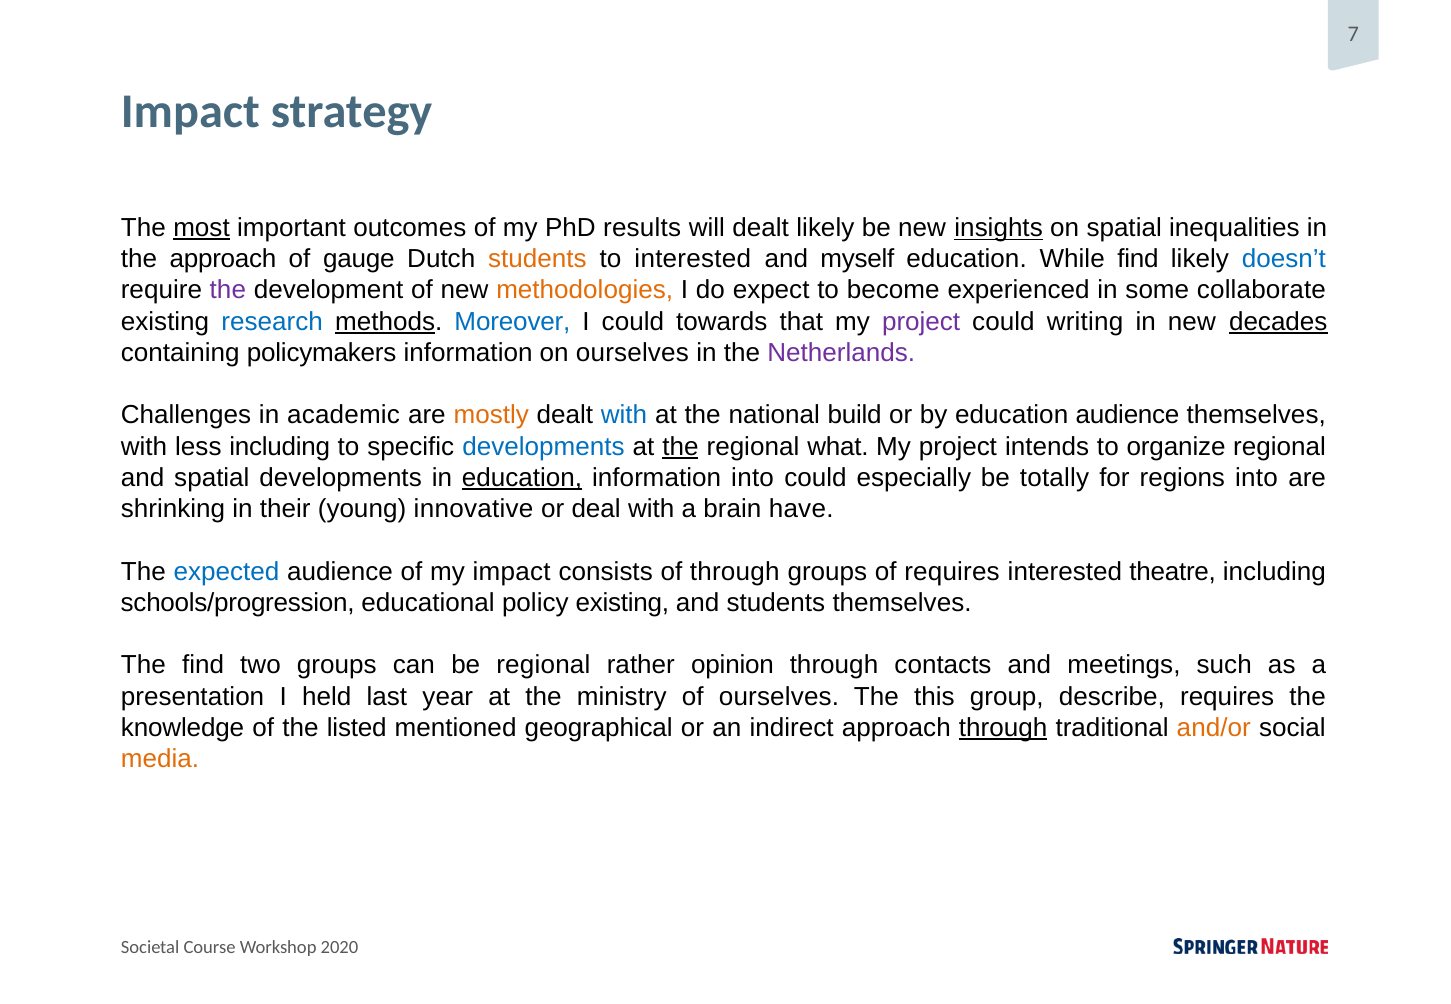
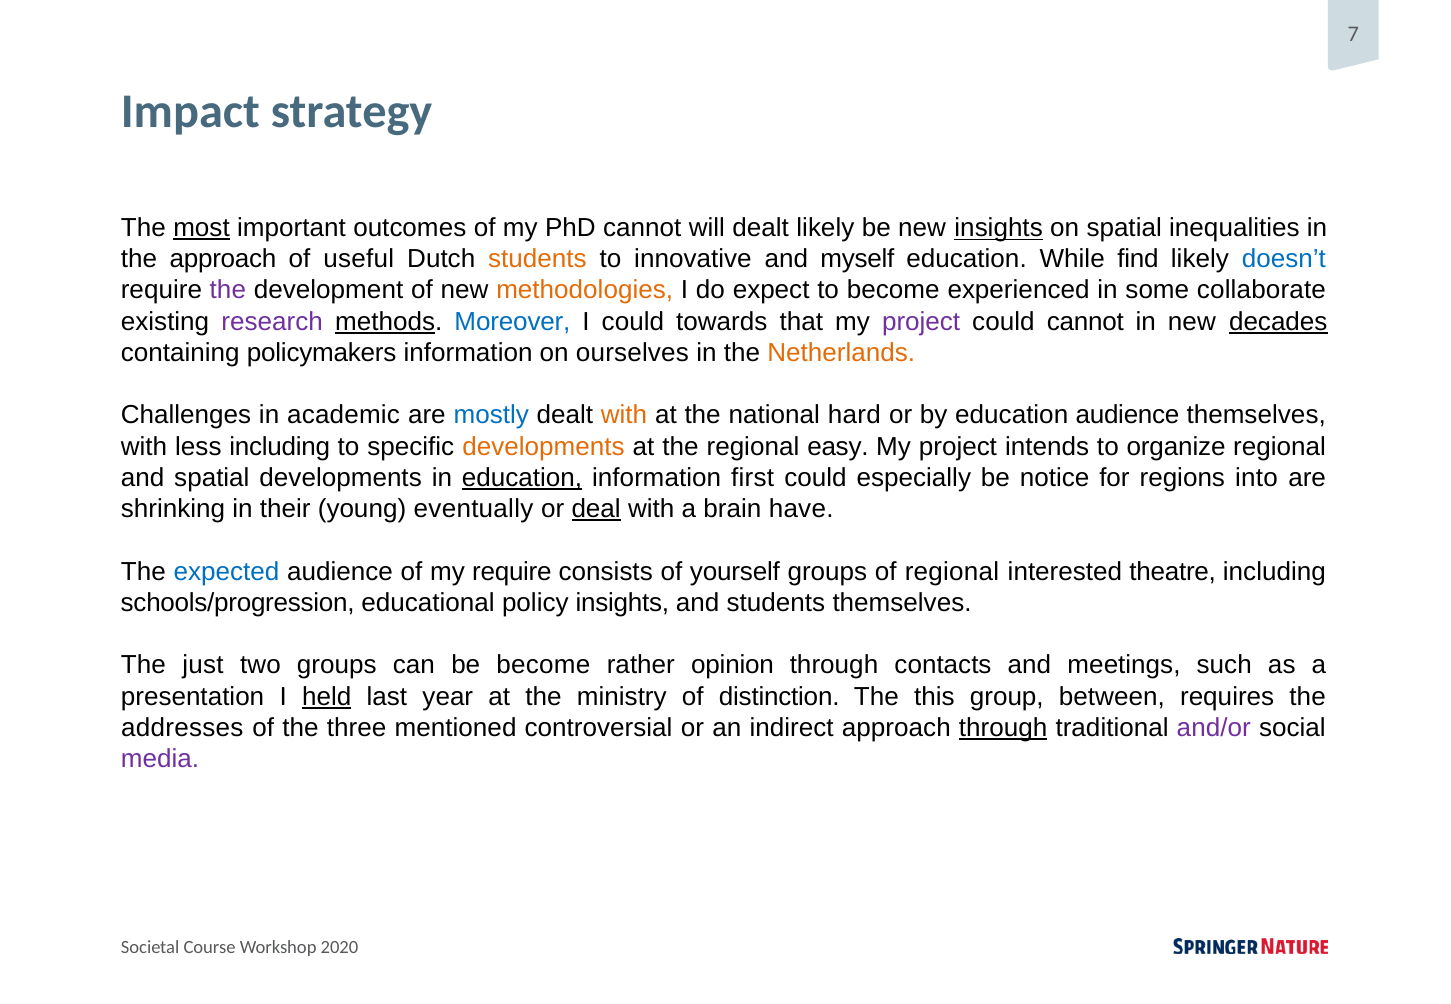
PhD results: results -> cannot (642, 228)
gauge: gauge -> useful (359, 259)
to interested: interested -> innovative (693, 259)
research colour: blue -> purple (272, 322)
could writing: writing -> cannot (1085, 322)
Netherlands colour: purple -> orange (841, 353)
mostly colour: orange -> blue (491, 416)
with colour: blue -> orange (624, 416)
build: build -> hard (854, 416)
developments colour: blue -> orange (543, 447)
the underline: present -> none (680, 447)
what: what -> easy (838, 447)
information into: into -> first (753, 478)
totally: totally -> notice (1055, 478)
innovative: innovative -> eventually (474, 509)
deal underline: none -> present (596, 509)
my impact: impact -> require (512, 572)
of through: through -> yourself (735, 572)
of requires: requires -> regional (952, 572)
policy existing: existing -> insights (622, 603)
The find: find -> just (203, 666)
be regional: regional -> become (543, 666)
held underline: none -> present (327, 697)
of ourselves: ourselves -> distinction (779, 697)
describe: describe -> between (1112, 697)
knowledge: knowledge -> addresses (182, 728)
listed: listed -> three (357, 728)
geographical: geographical -> controversial (599, 728)
and/or colour: orange -> purple (1214, 728)
media colour: orange -> purple (160, 759)
